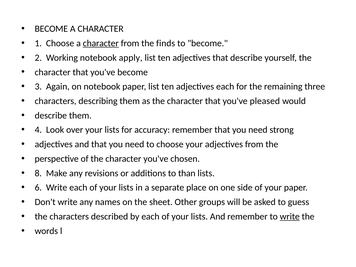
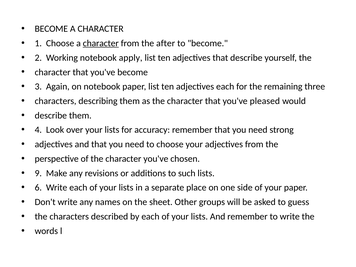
finds: finds -> after (166, 43)
8: 8 -> 9 (38, 173)
than: than -> such (187, 173)
write underline: present -> none (290, 217)
